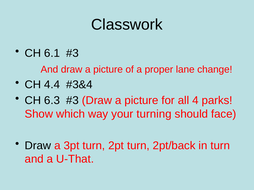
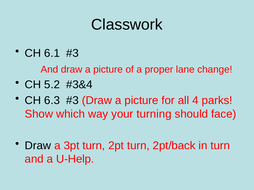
4.4: 4.4 -> 5.2 (52, 85)
U-That: U-That -> U-Help (75, 159)
